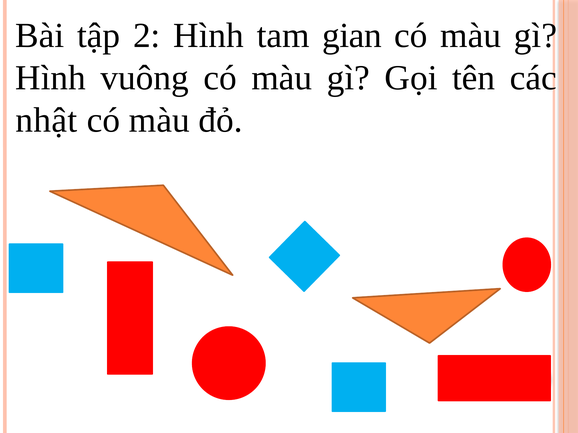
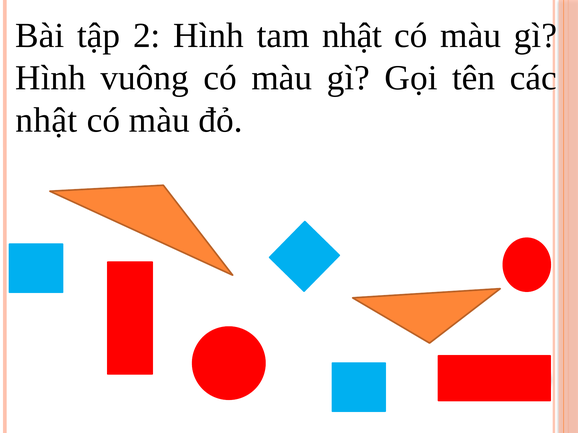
tam gian: gian -> nhật (352, 36)
